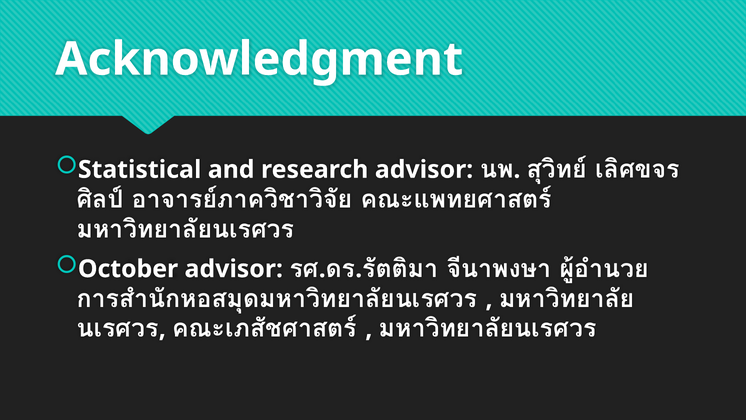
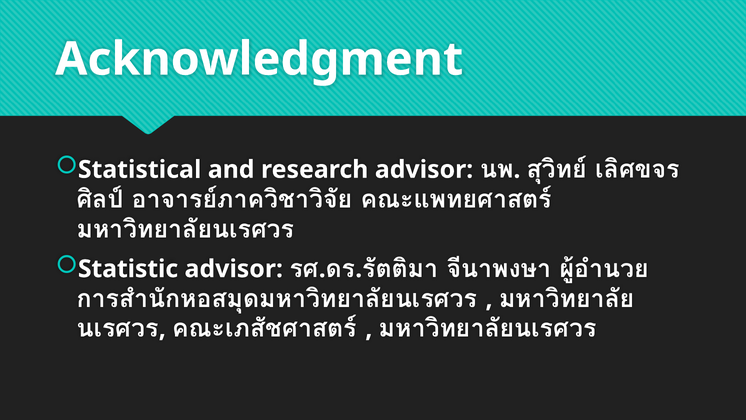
October: October -> Statistic (128, 269)
